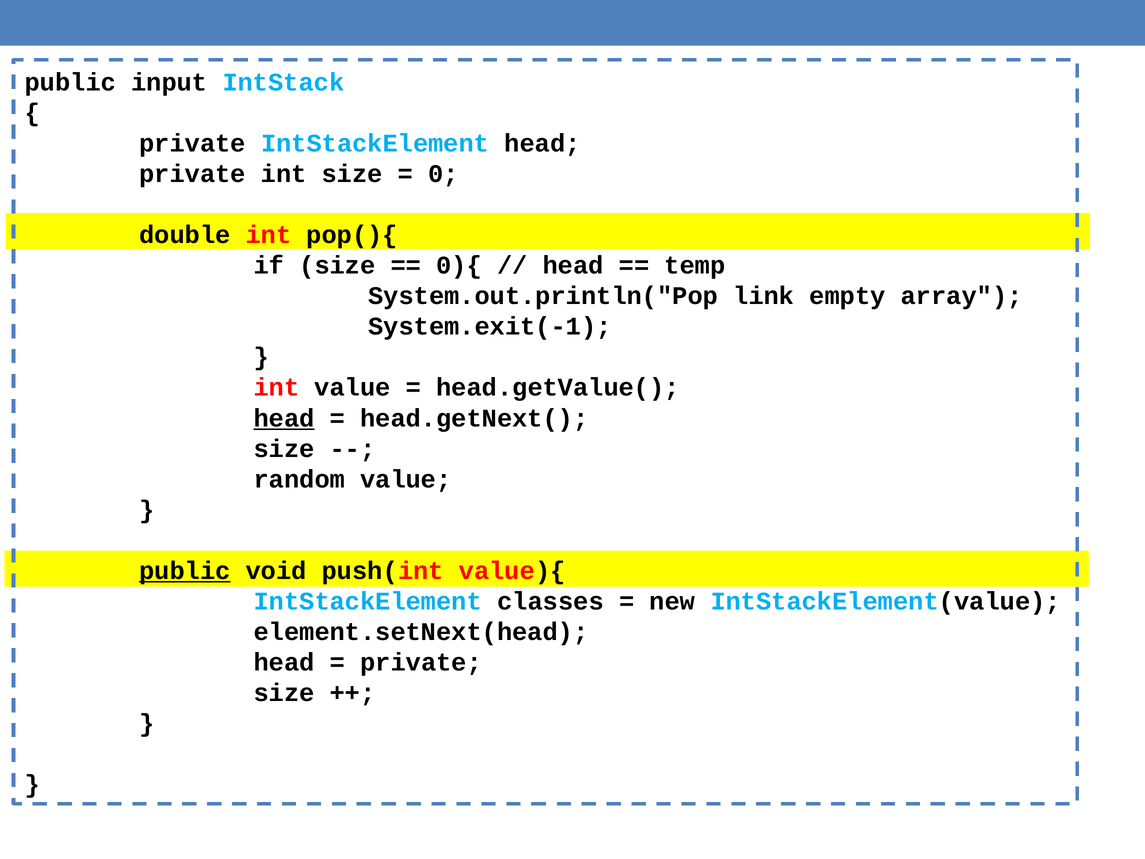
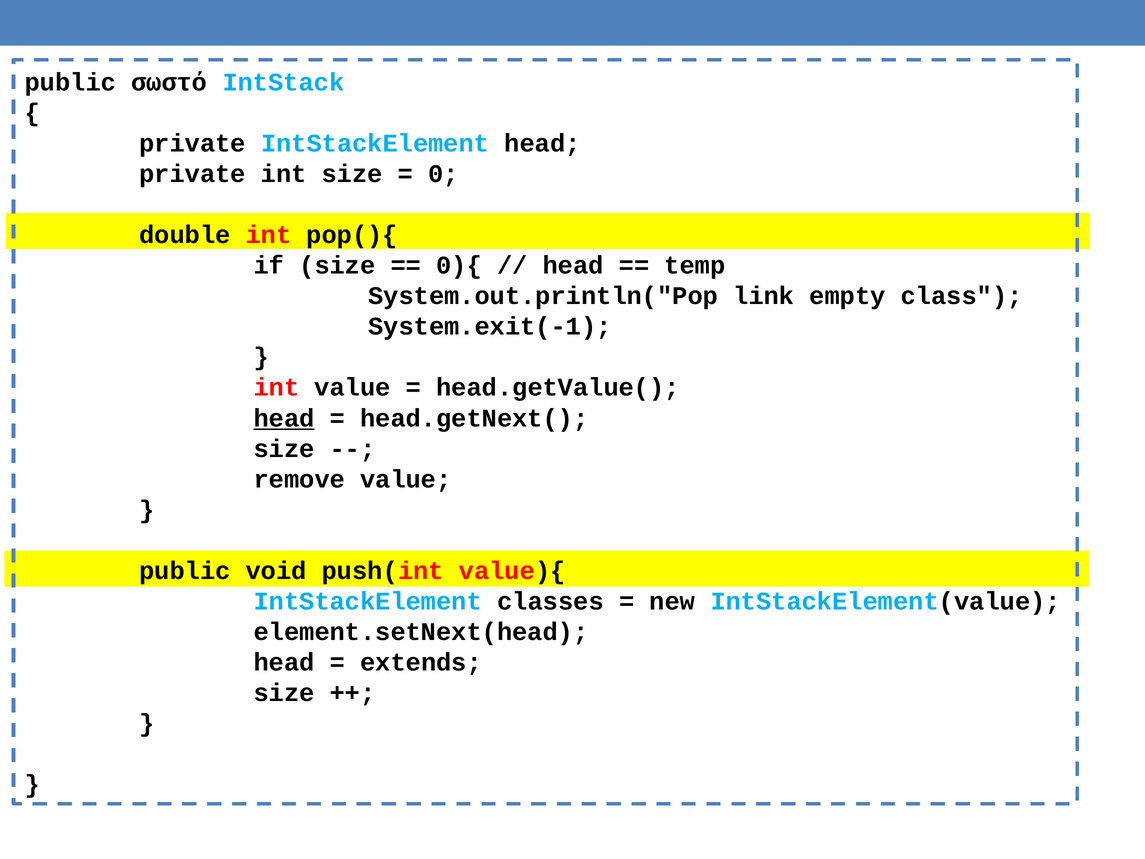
input: input -> σωστό (169, 82)
array: array -> class (962, 296)
random: random -> remove (299, 479)
public underline: present -> none (185, 571)
private: private -> extends (421, 662)
